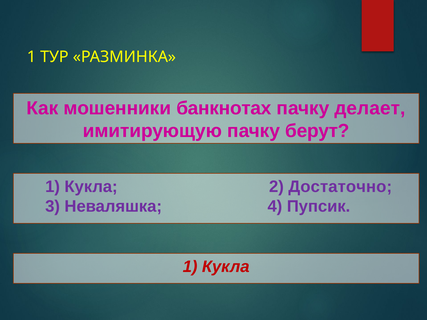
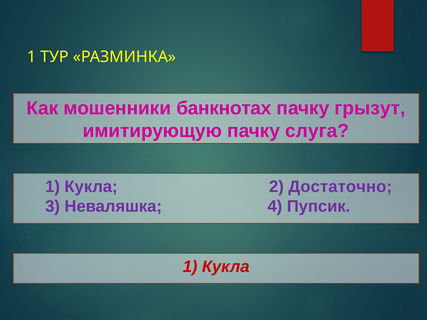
делает: делает -> грызут (370, 108)
берут: берут -> слуга (317, 131)
